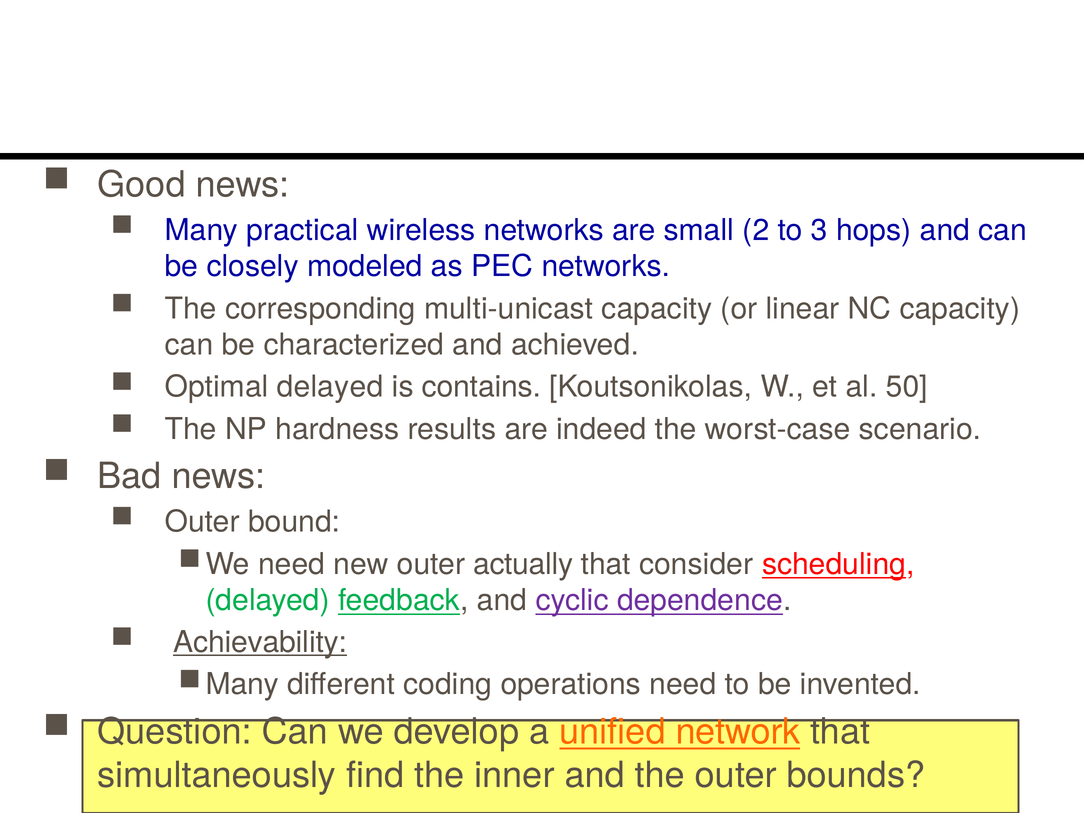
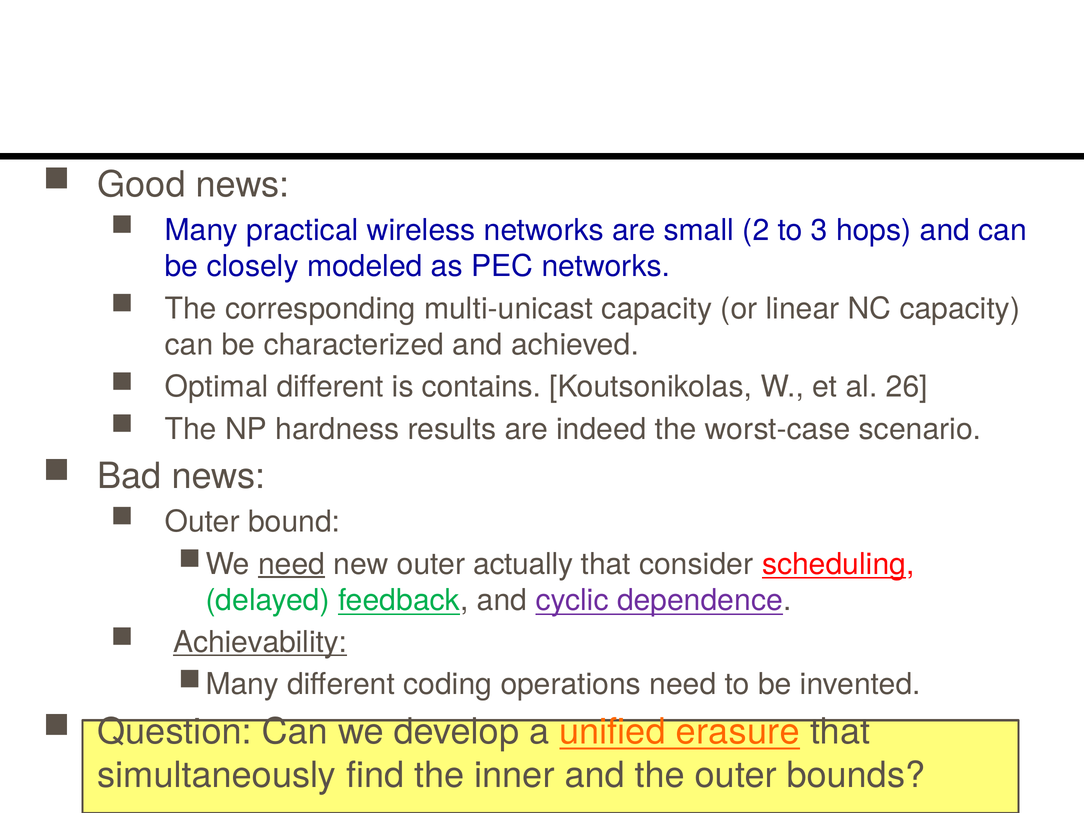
Optimal delayed: delayed -> different (330, 387)
50: 50 -> 26 (907, 387)
need underline: none -> present (292, 564)
network: network -> erasure (738, 732)
